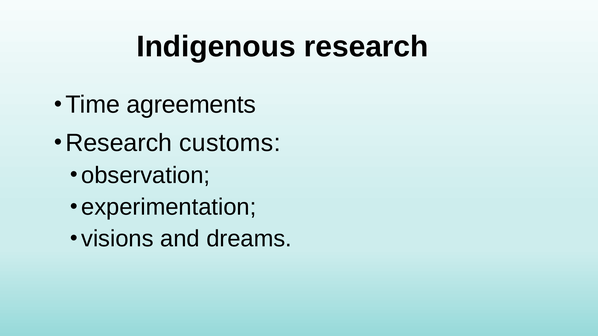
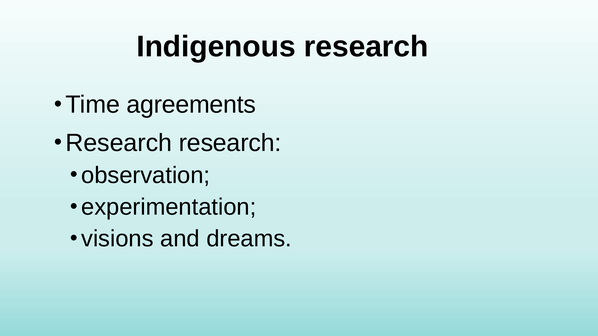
Research customs: customs -> research (230, 143)
